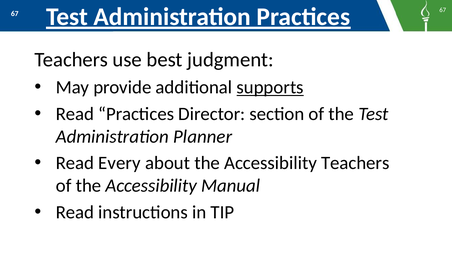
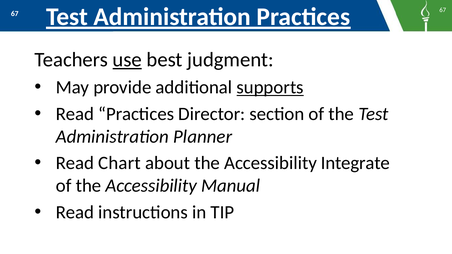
use underline: none -> present (127, 60)
Every: Every -> Chart (120, 163)
Accessibility Teachers: Teachers -> Integrate (355, 163)
